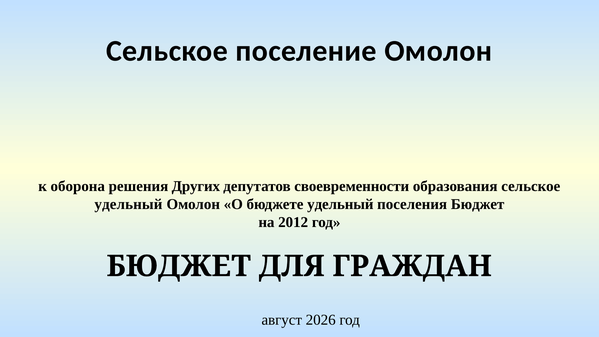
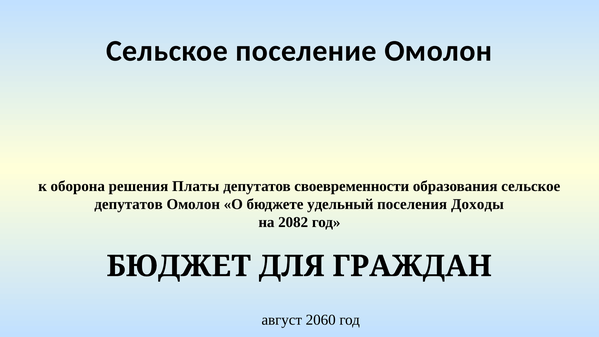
Других: Других -> Платы (196, 186)
удельный: удельный -> депутатов (129, 204)
поселения Бюджет: Бюджет -> Доходы (477, 204)
2012: 2012 -> 2082 (293, 222)
2026: 2026 -> 2060 (321, 320)
